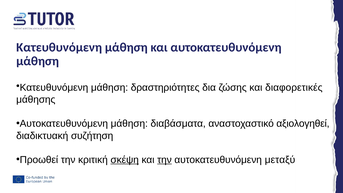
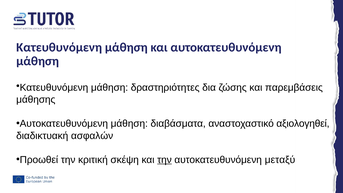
διαφορετικές: διαφορετικές -> παρεμβάσεις (294, 88)
συζήτηση: συζήτηση -> ασφαλών (92, 136)
σκέψη underline: present -> none (125, 160)
